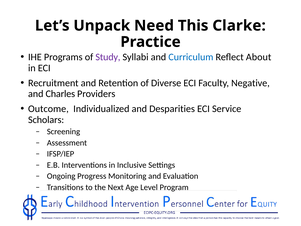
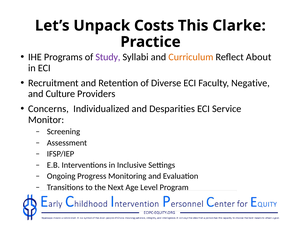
Need: Need -> Costs (154, 26)
Curriculum colour: blue -> orange (191, 57)
Charles: Charles -> Culture (60, 94)
Outcome: Outcome -> Concerns (48, 109)
Scholars: Scholars -> Monitor (46, 120)
